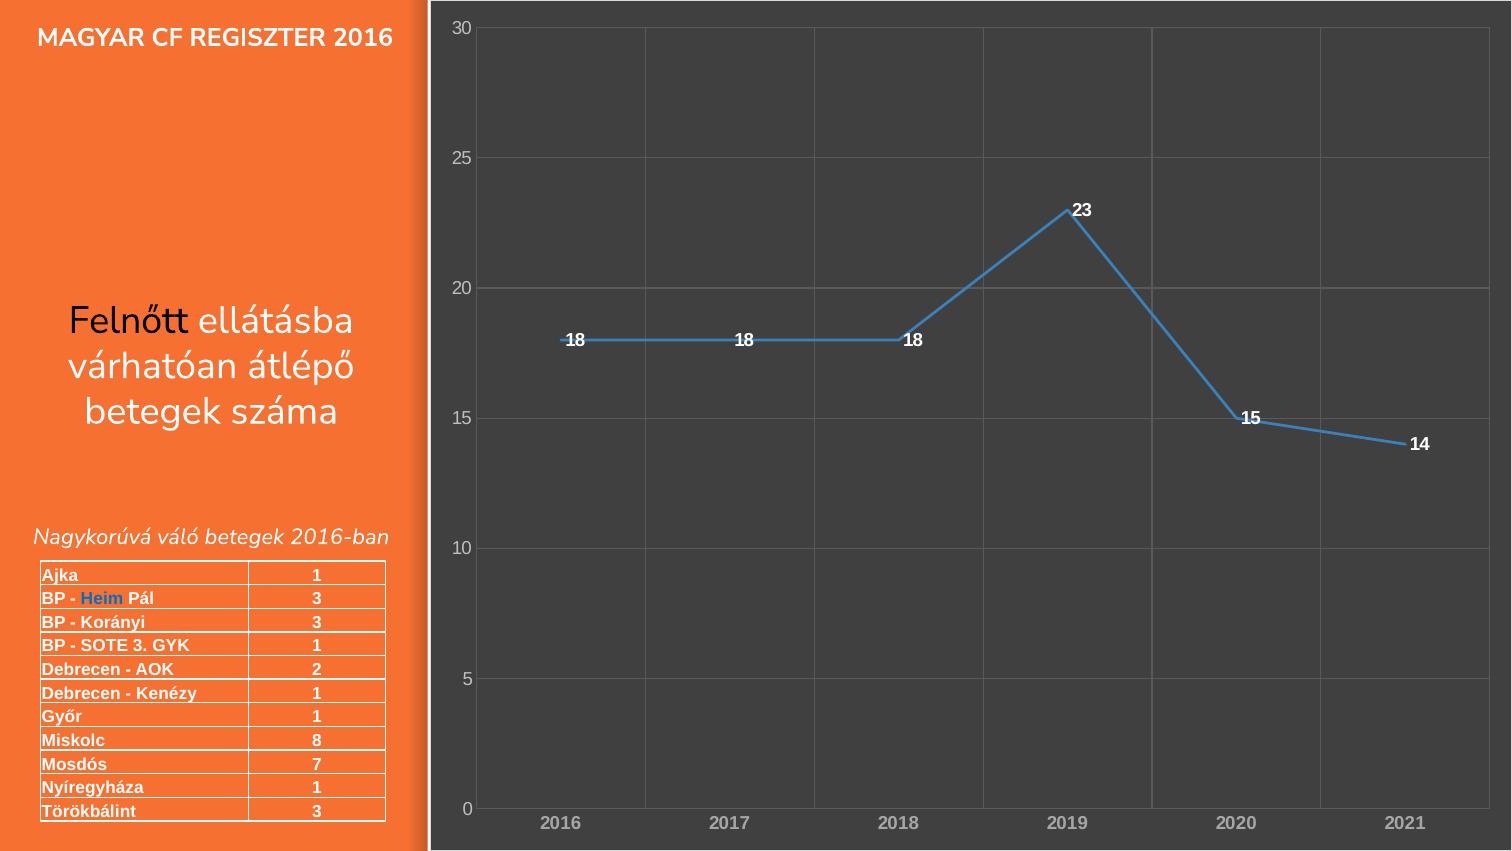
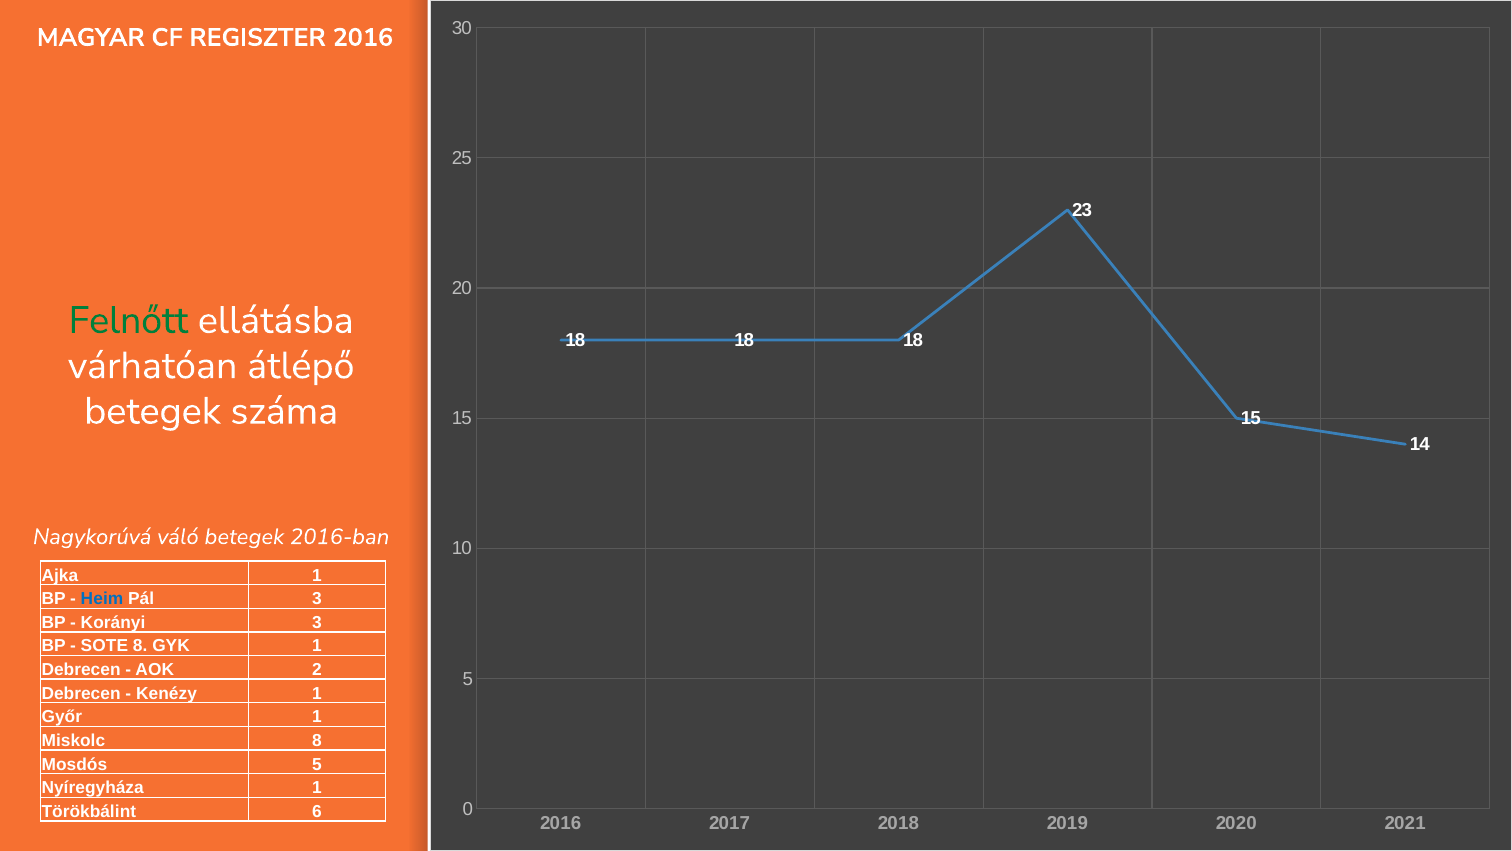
Felnőtt colour: black -> green (128, 320)
SOTE 3: 3 -> 8 (140, 646)
Mosdós 7: 7 -> 5 (317, 764)
Törökbálint 3: 3 -> 6 (317, 811)
